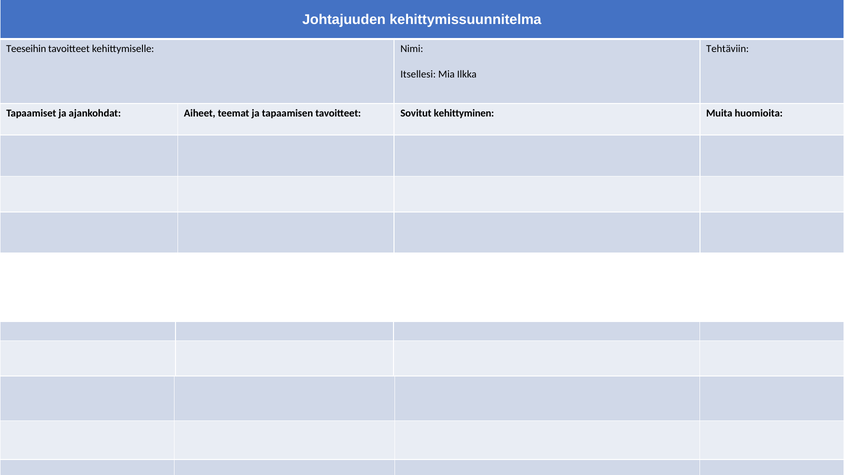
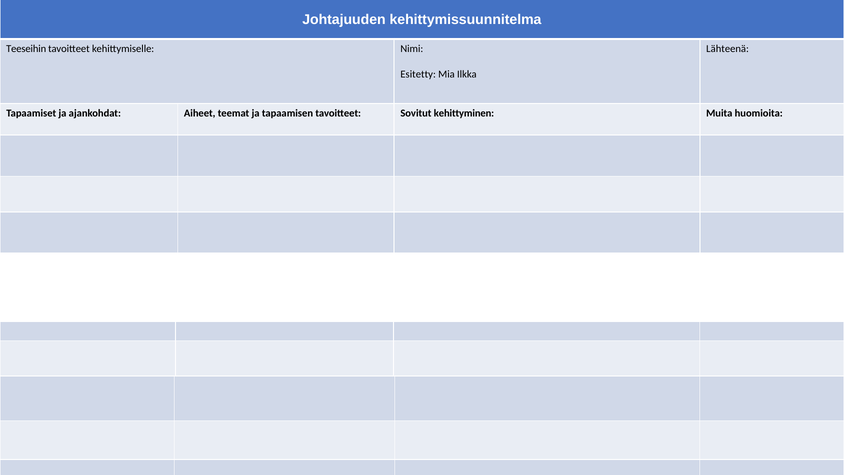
Tehtäviin: Tehtäviin -> Lähteenä (728, 49)
Itsellesi: Itsellesi -> Esitetty (418, 74)
